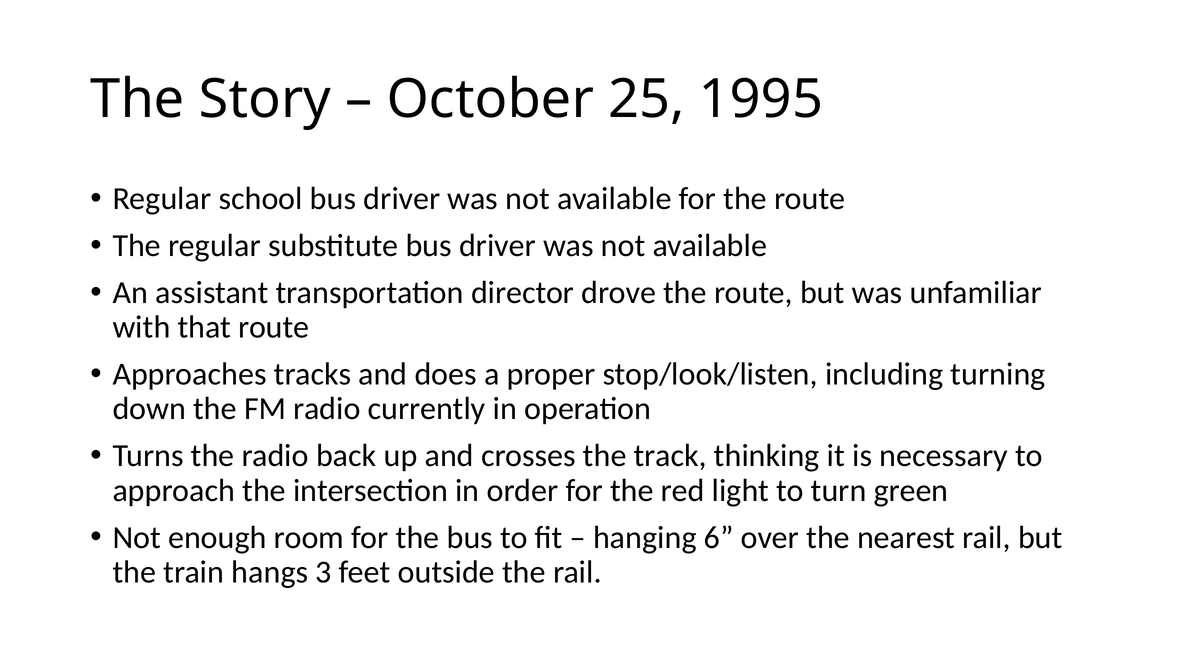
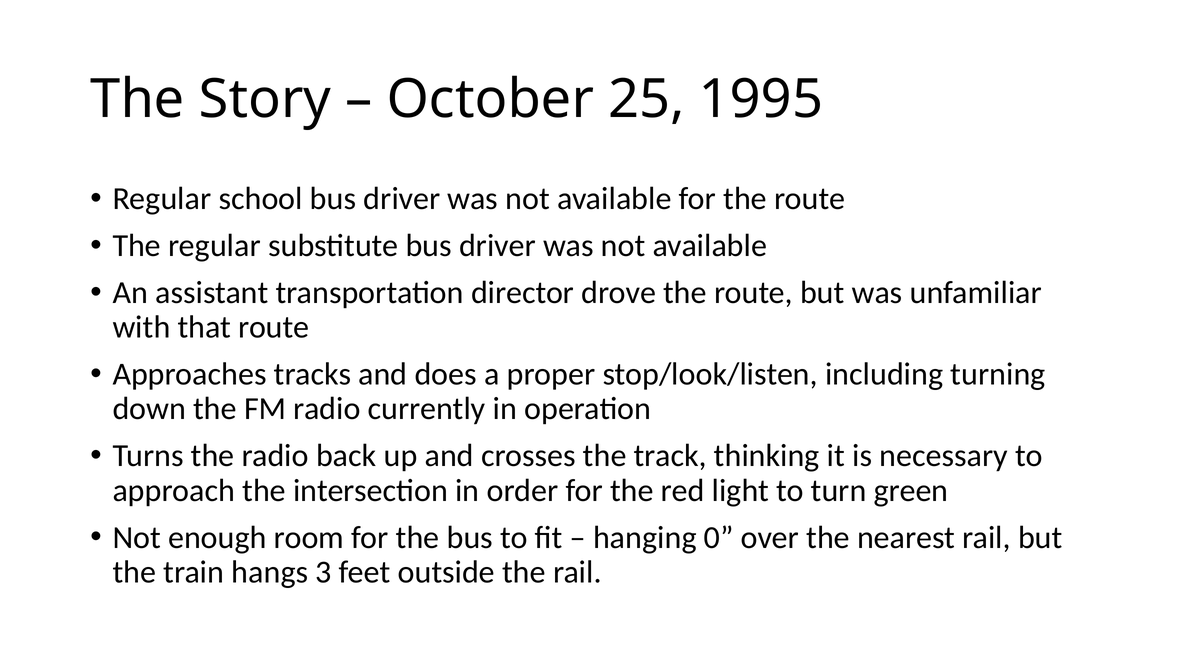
6: 6 -> 0 (719, 538)
